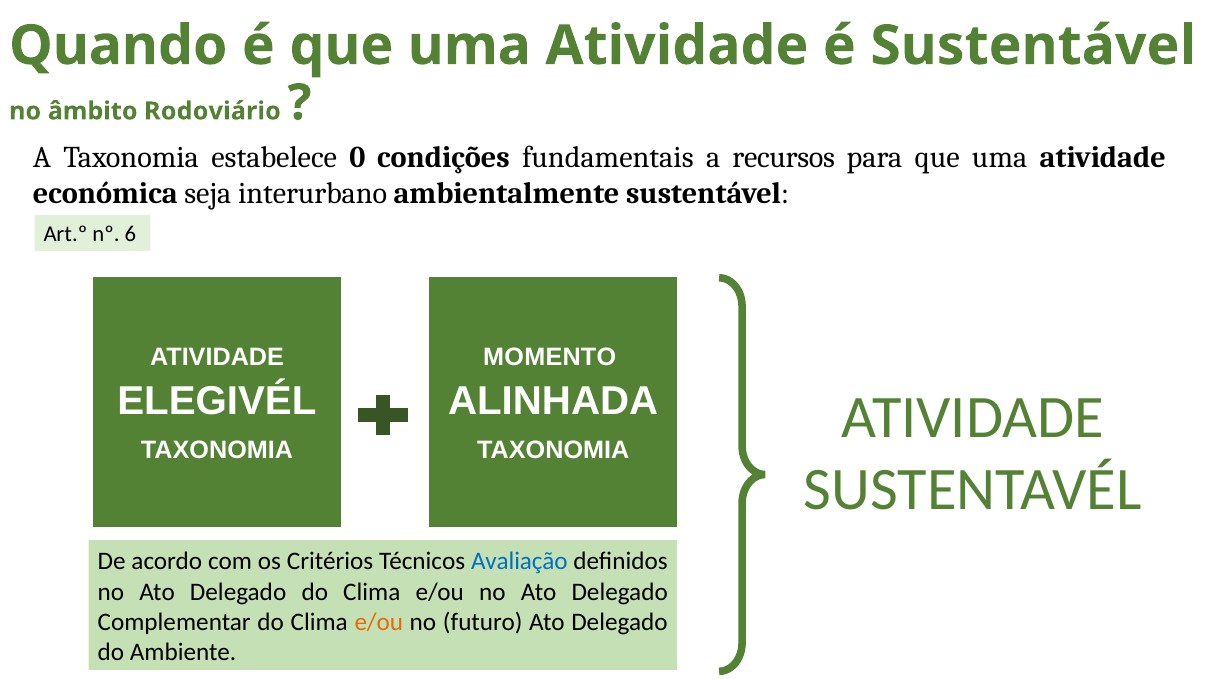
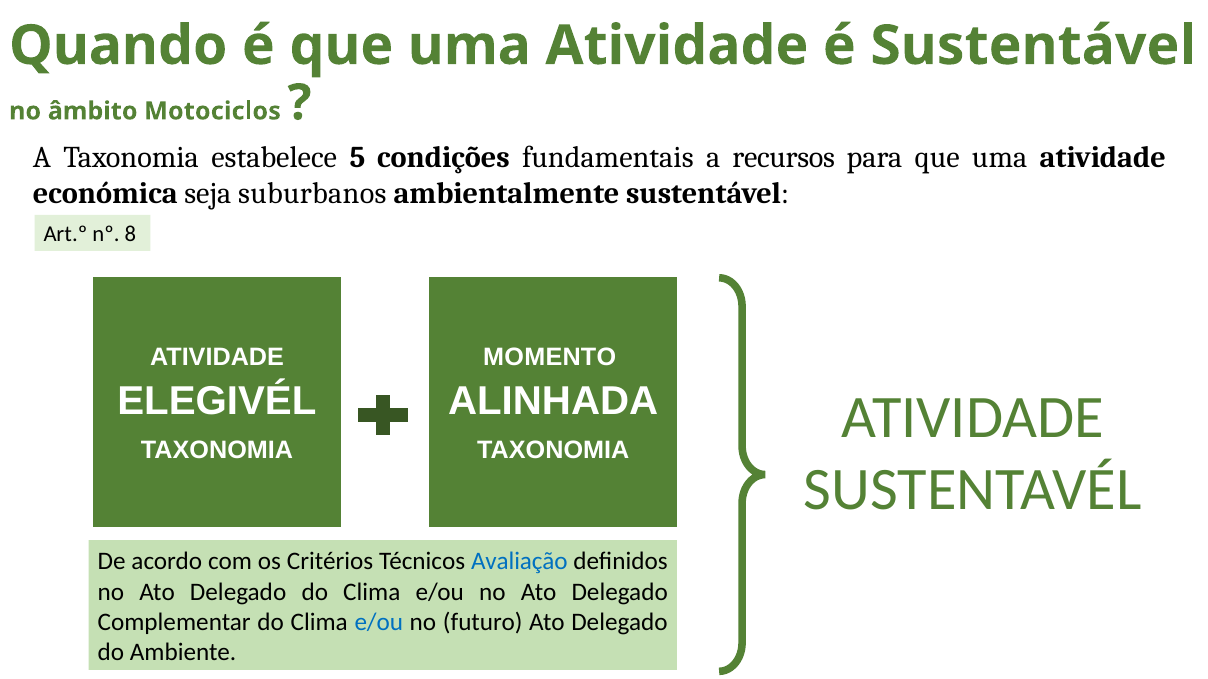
Rodoviário: Rodoviário -> Motociclos (212, 111)
0: 0 -> 5 (357, 157)
interurbano: interurbano -> suburbanos (312, 193)
6: 6 -> 8 (130, 235)
e/ou colour: orange -> blue (379, 622)
